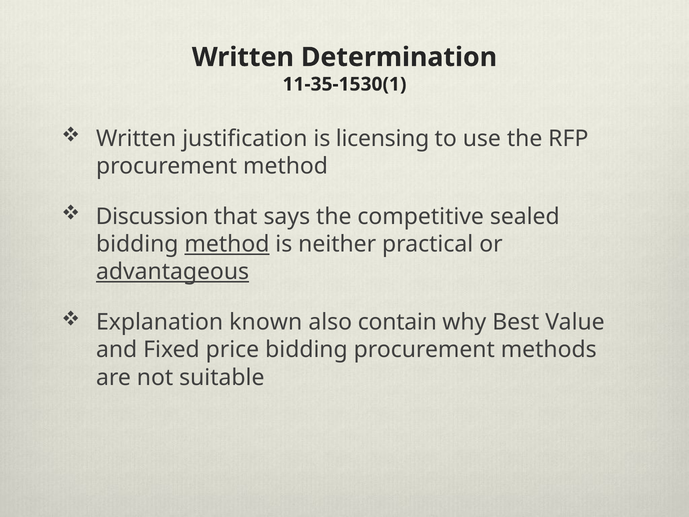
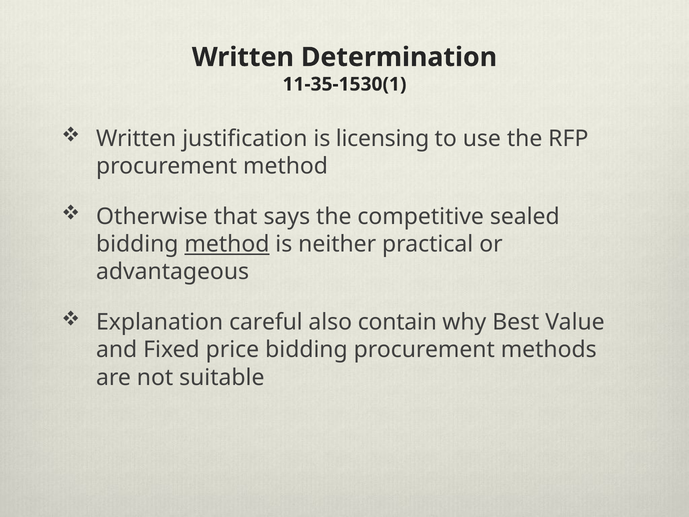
Discussion: Discussion -> Otherwise (152, 217)
advantageous underline: present -> none (173, 272)
known: known -> careful (266, 322)
